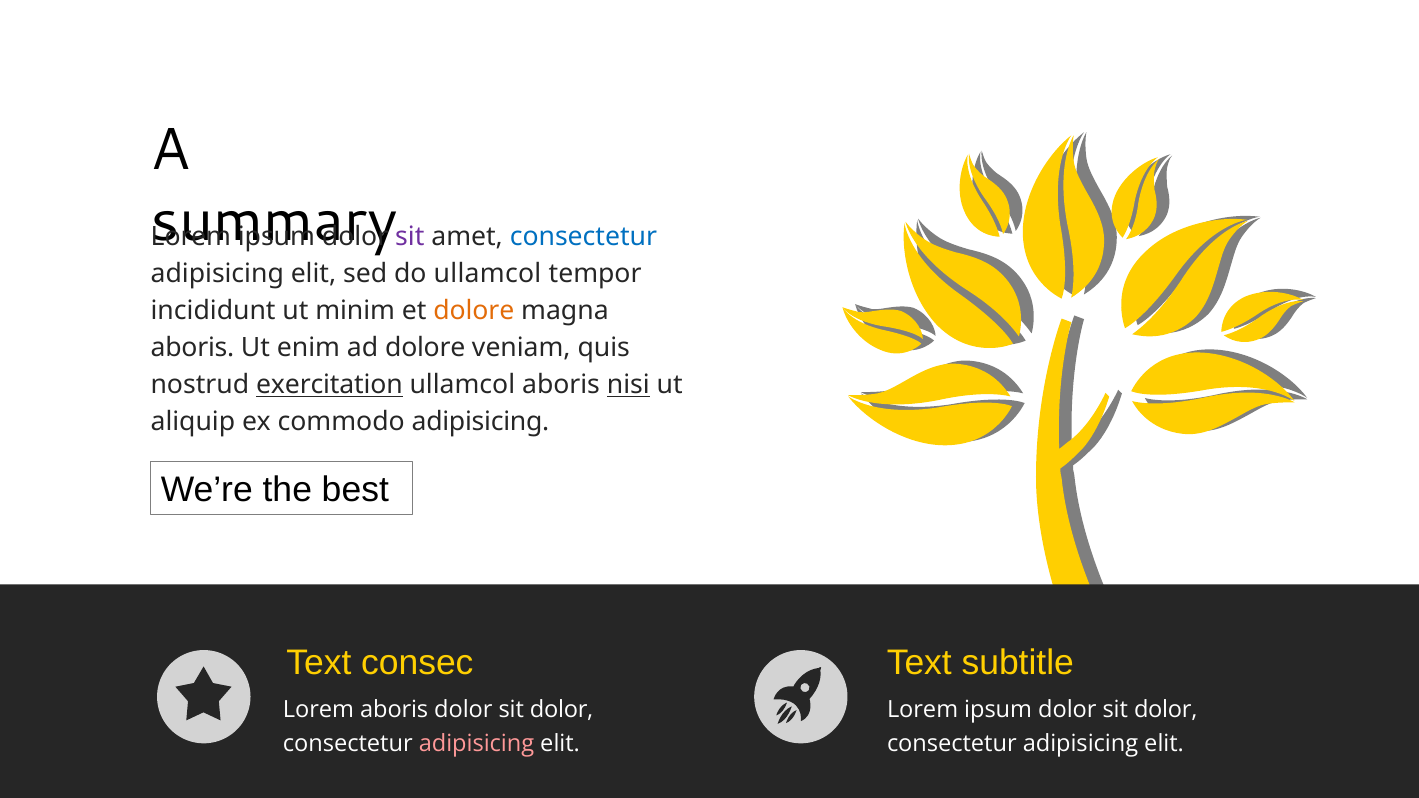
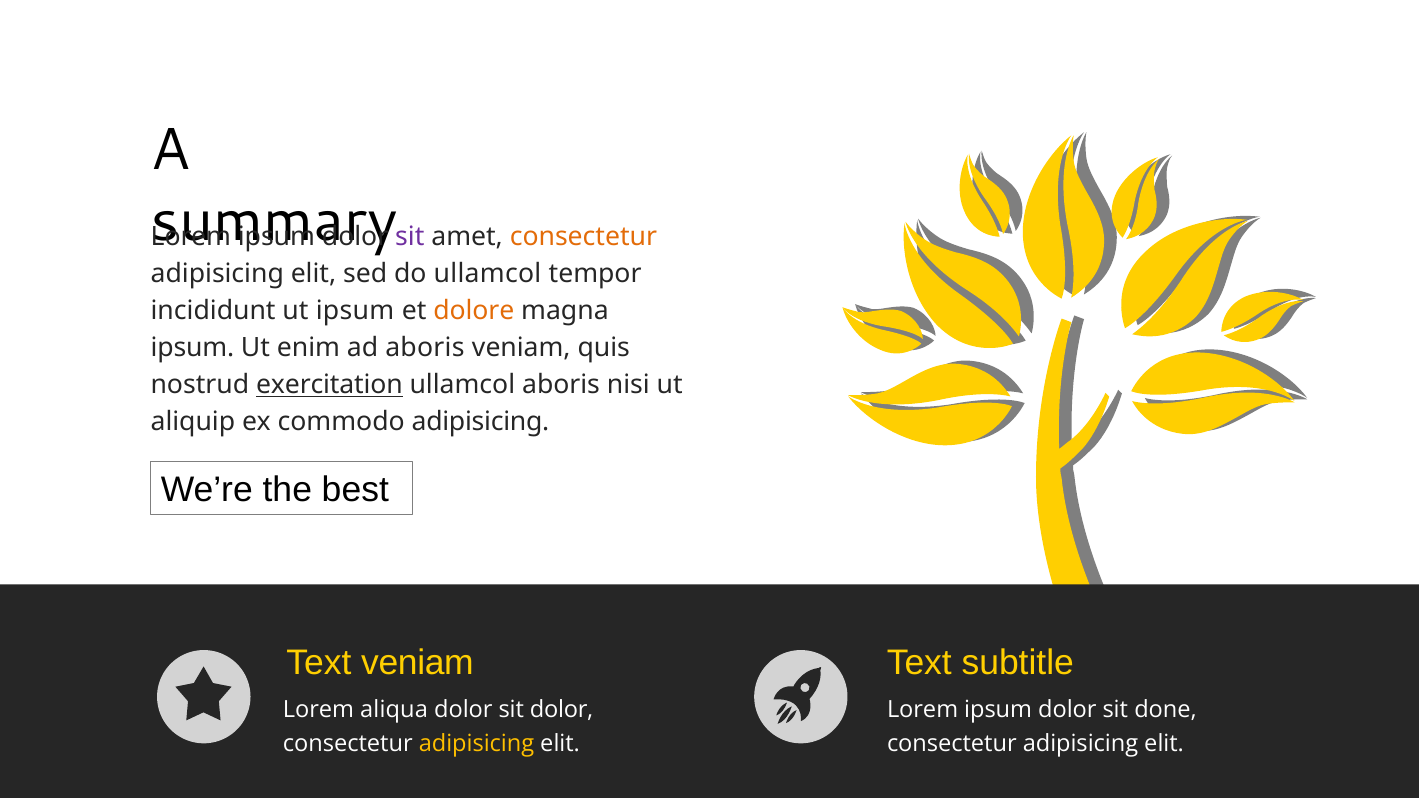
consectetur colour: blue -> orange (583, 237)
ut minim: minim -> ipsum (355, 311)
aboris: aboris -> ipsum (192, 348)
ad dolore: dolore -> aboris (425, 348)
nisi underline: present -> none (628, 385)
Text consec: consec -> veniam (417, 663)
Lorem aboris: aboris -> aliqua (394, 710)
ipsum dolor sit dolor: dolor -> done (1166, 710)
adipisicing colour: pink -> yellow (476, 744)
